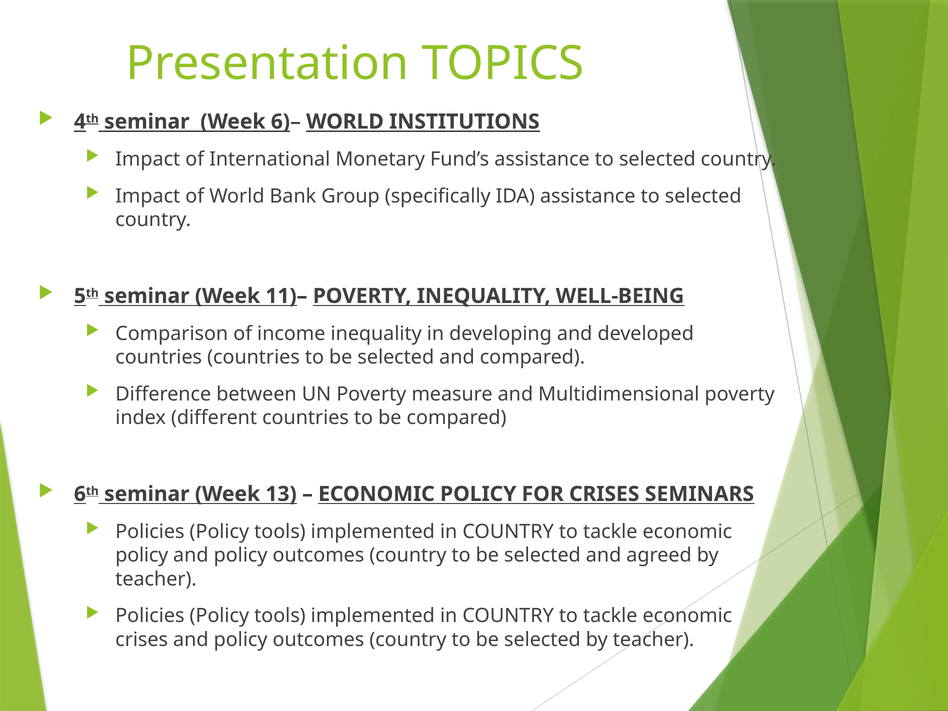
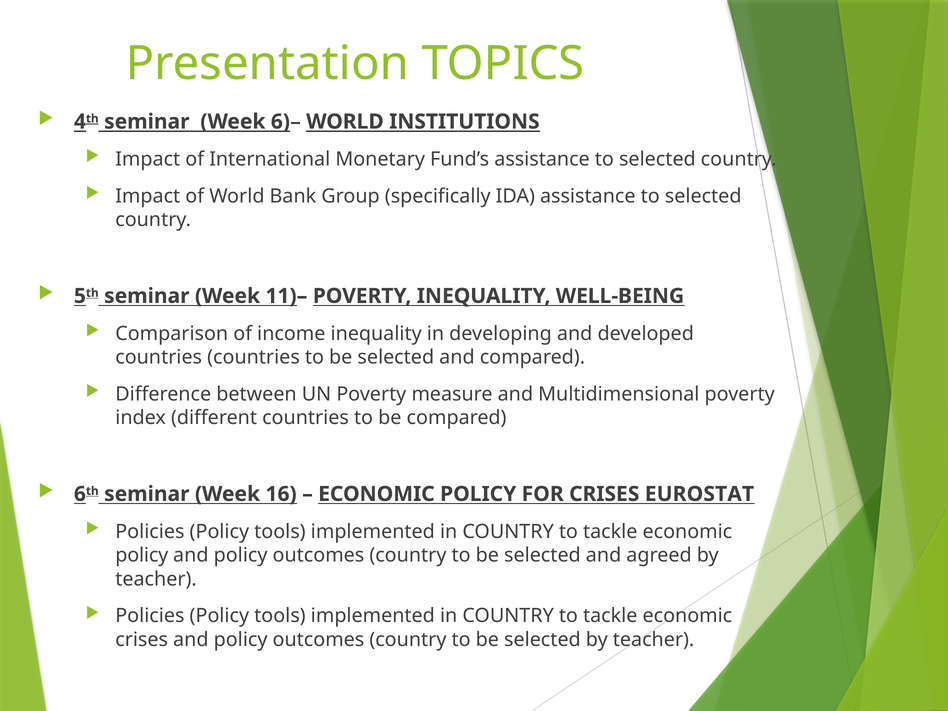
13: 13 -> 16 (281, 494)
SEMINARS: SEMINARS -> EUROSTAT (699, 494)
